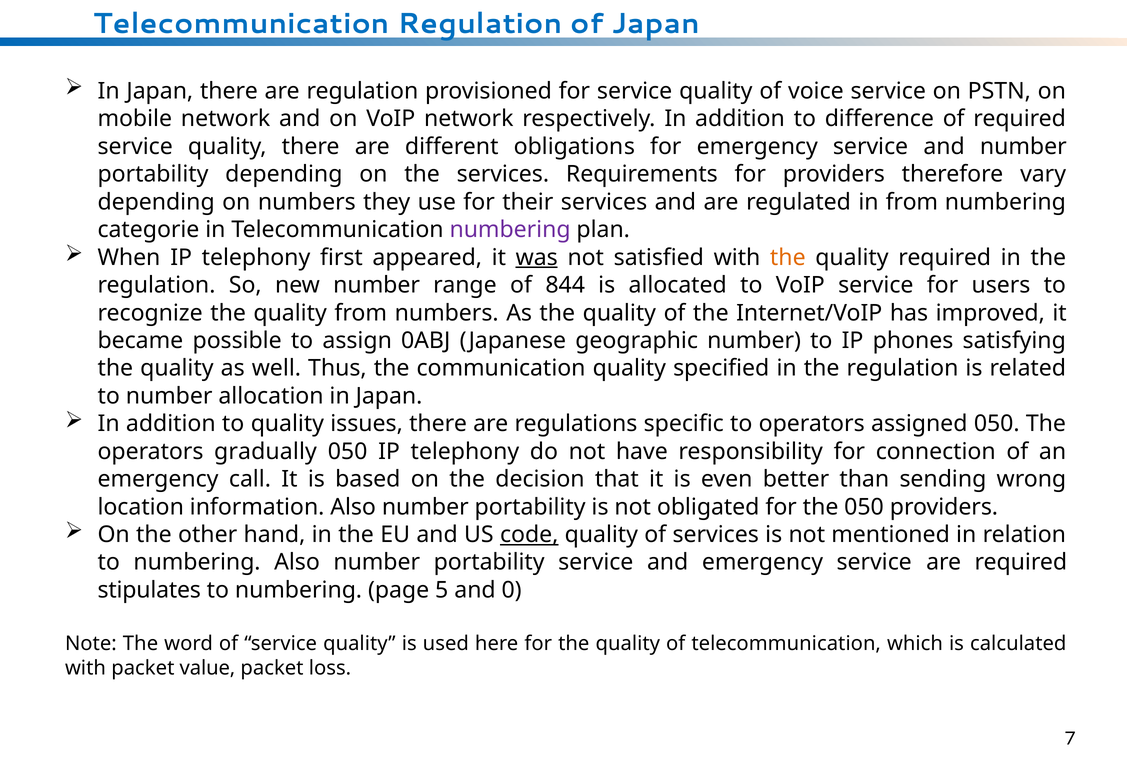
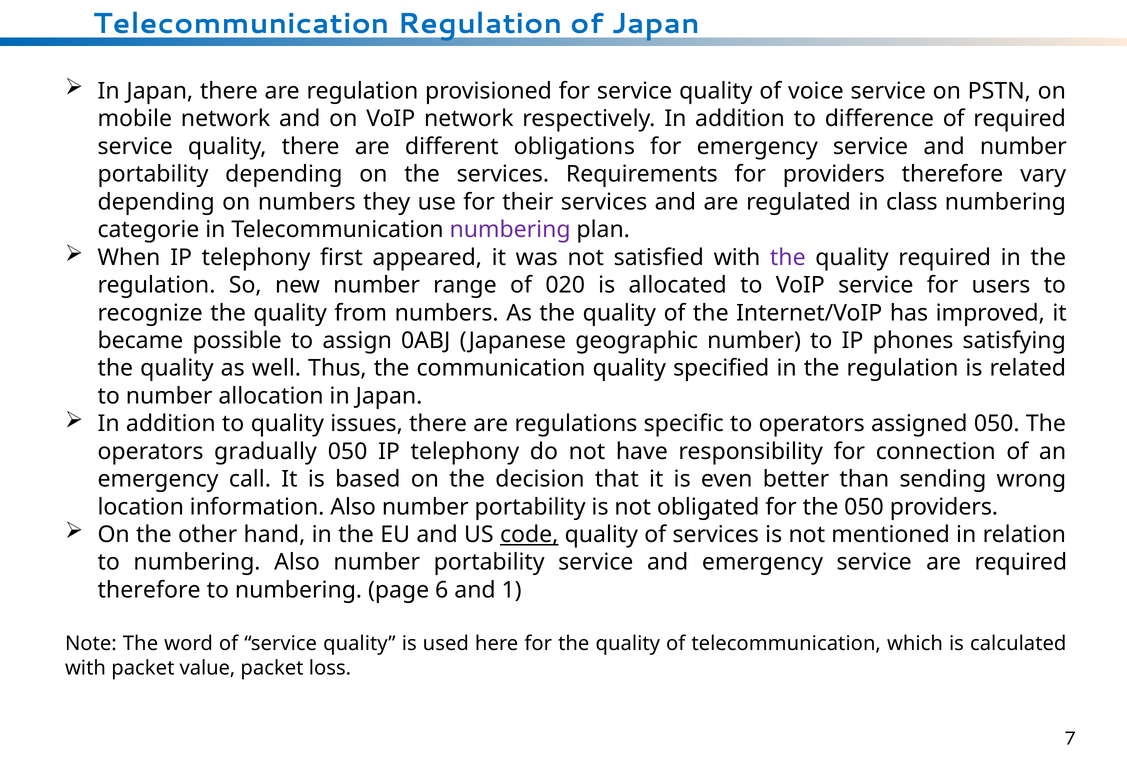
in from: from -> class (912, 202)
was underline: present -> none (537, 258)
the colour: orange -> purple (788, 258)
844: 844 -> 020 (565, 285)
stipulates: stipulates -> therefore (149, 590)
5: 5 -> 6 (442, 590)
0: 0 -> 1 (512, 590)
